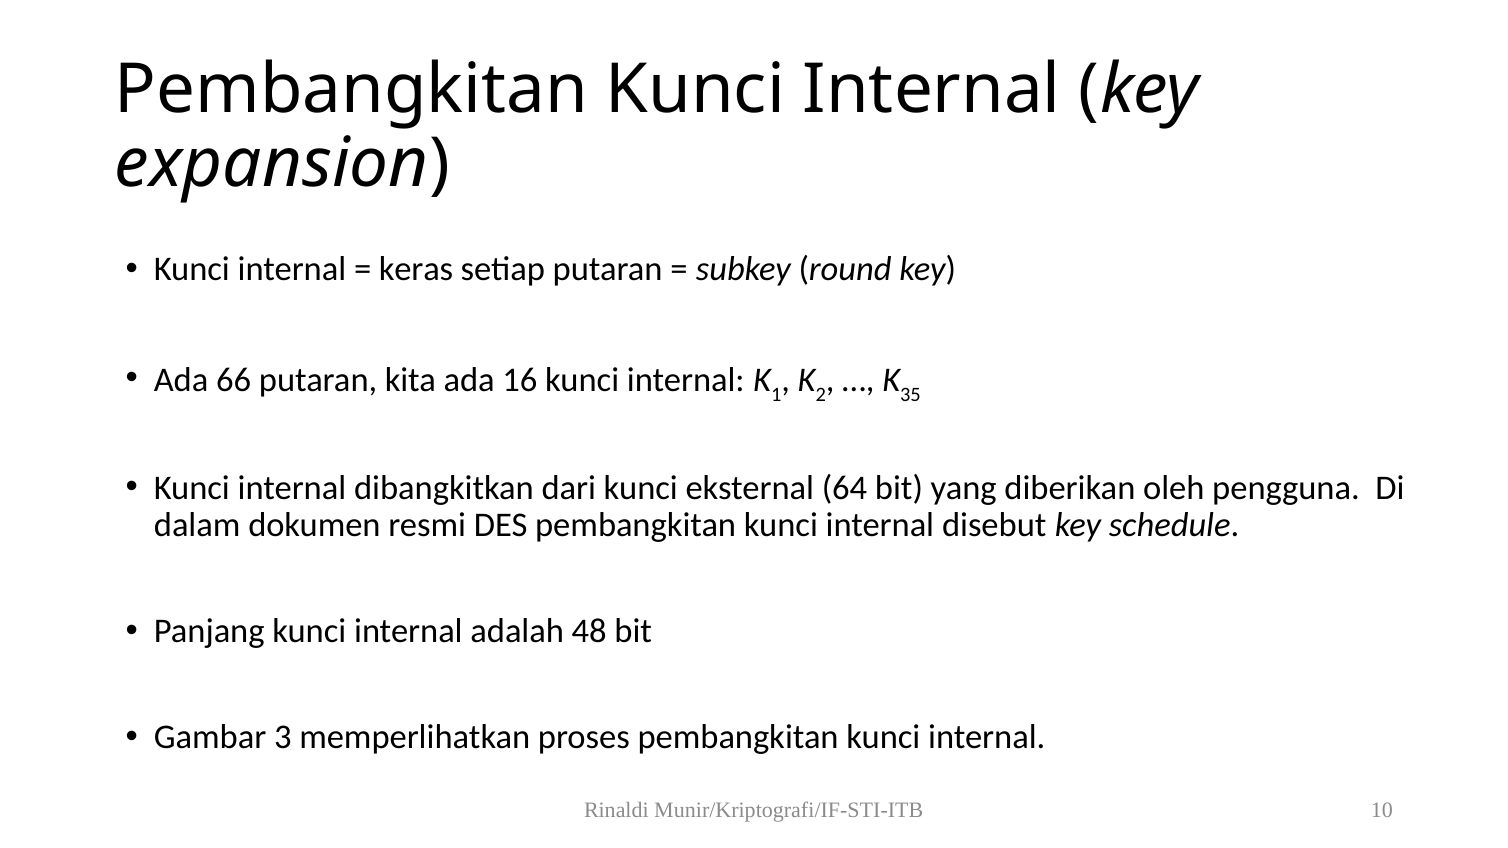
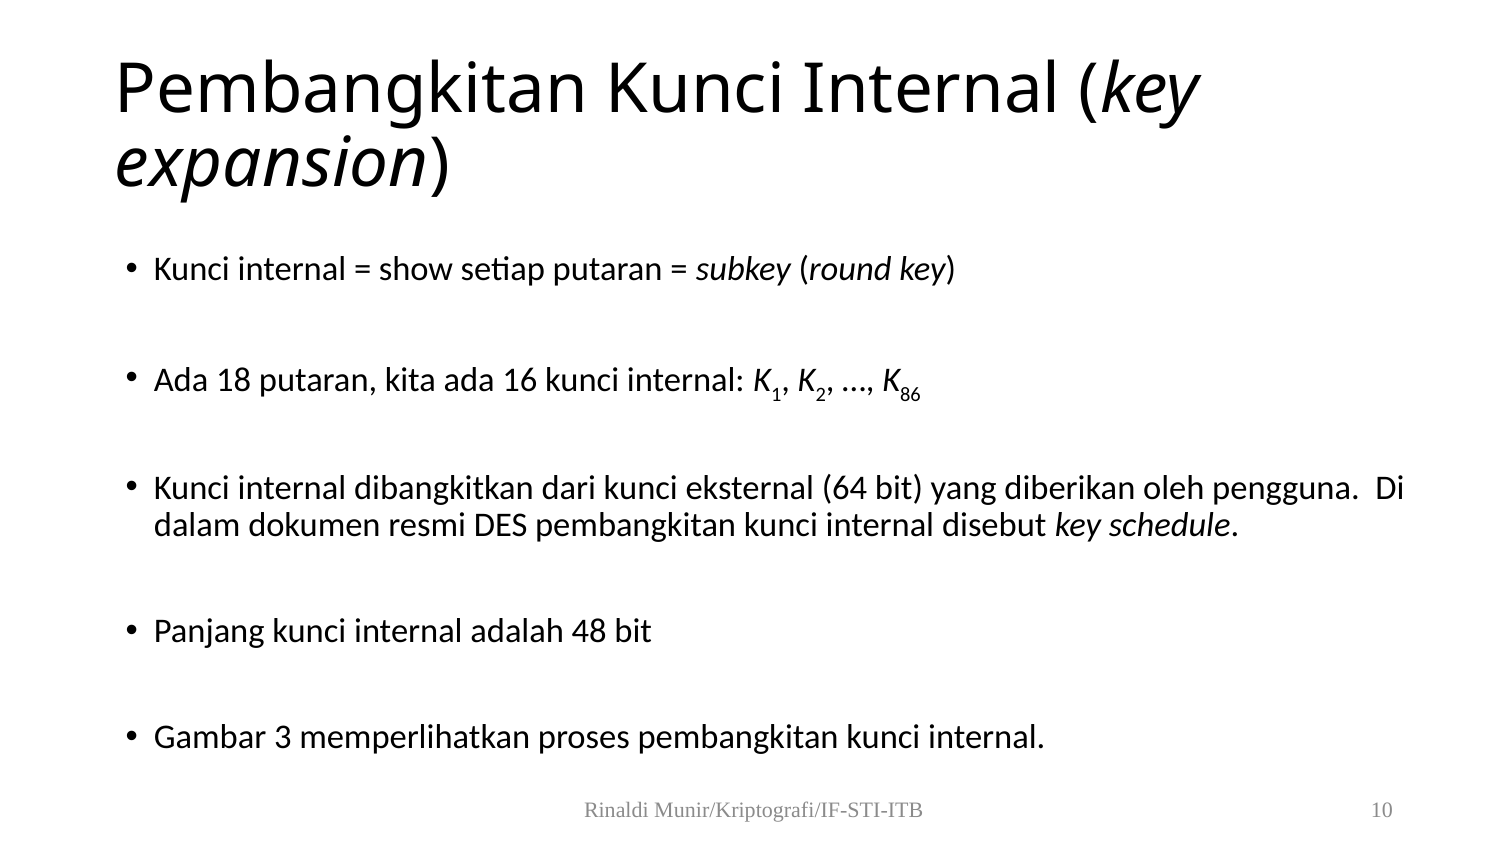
keras: keras -> show (416, 269)
66: 66 -> 18 (234, 380)
35: 35 -> 86 (911, 395)
